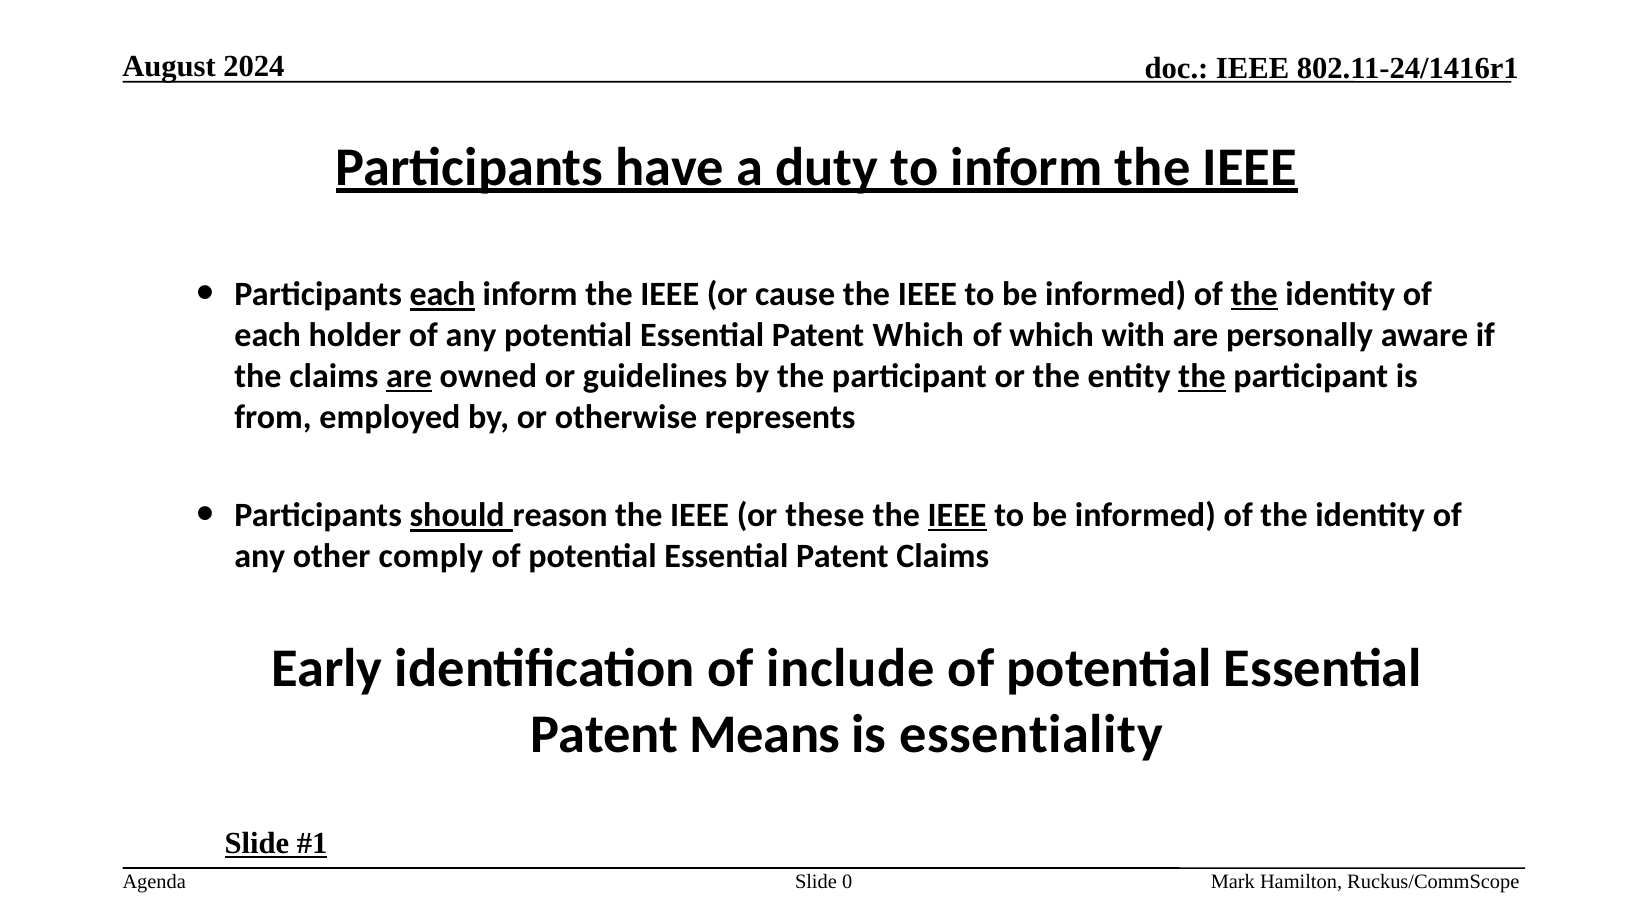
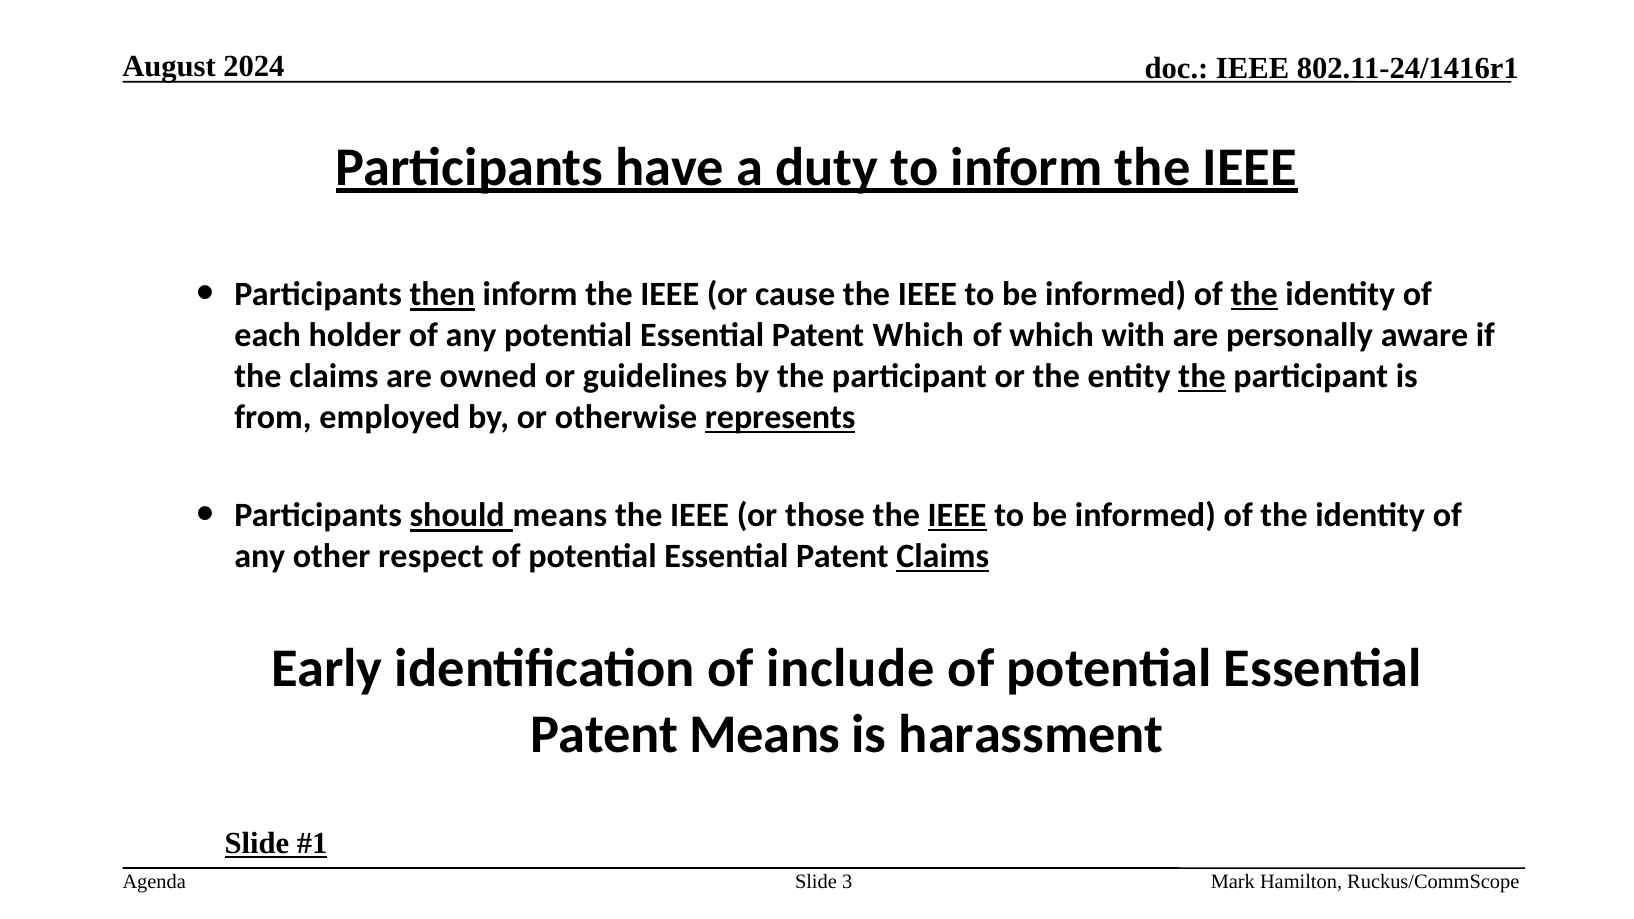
Participants each: each -> then (442, 295)
are underline: present -> none (409, 376)
represents underline: none -> present (780, 417)
should reason: reason -> means (560, 516)
these: these -> those (825, 516)
comply: comply -> respect (431, 557)
Claims underline: none -> present (943, 557)
essentiality: essentiality -> harassment (1031, 734)
0: 0 -> 3 (847, 882)
